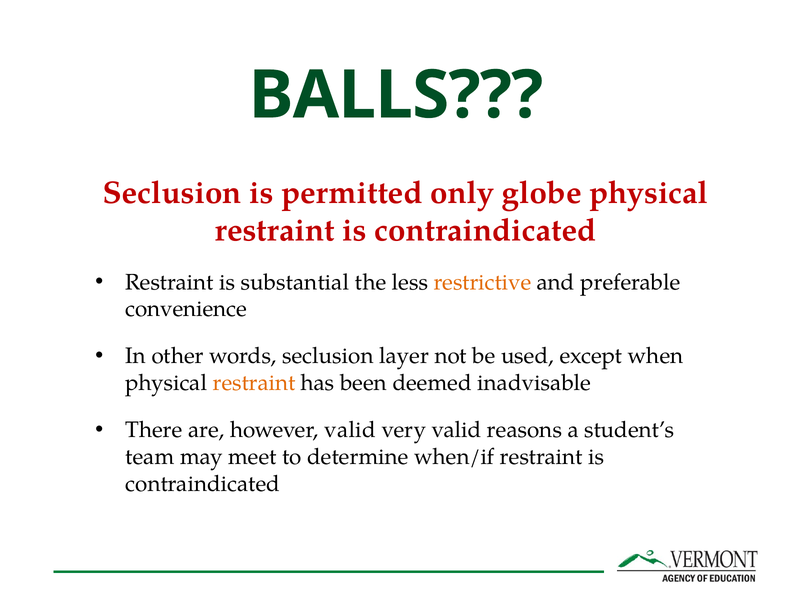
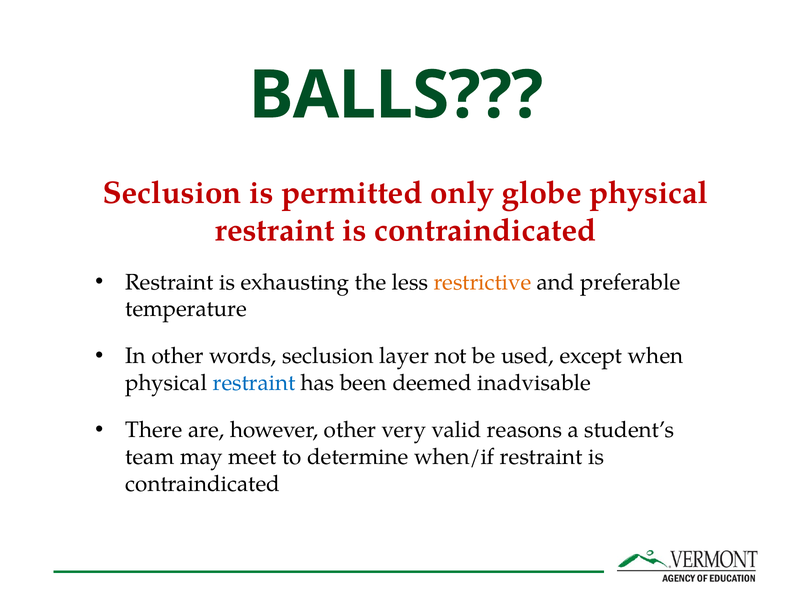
substantial: substantial -> exhausting (295, 282)
convenience: convenience -> temperature (186, 309)
restraint colour: orange -> blue (254, 383)
however valid: valid -> other (350, 430)
